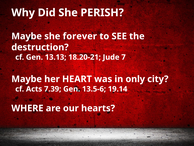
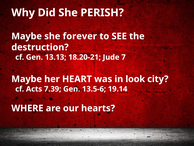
only: only -> look (135, 79)
